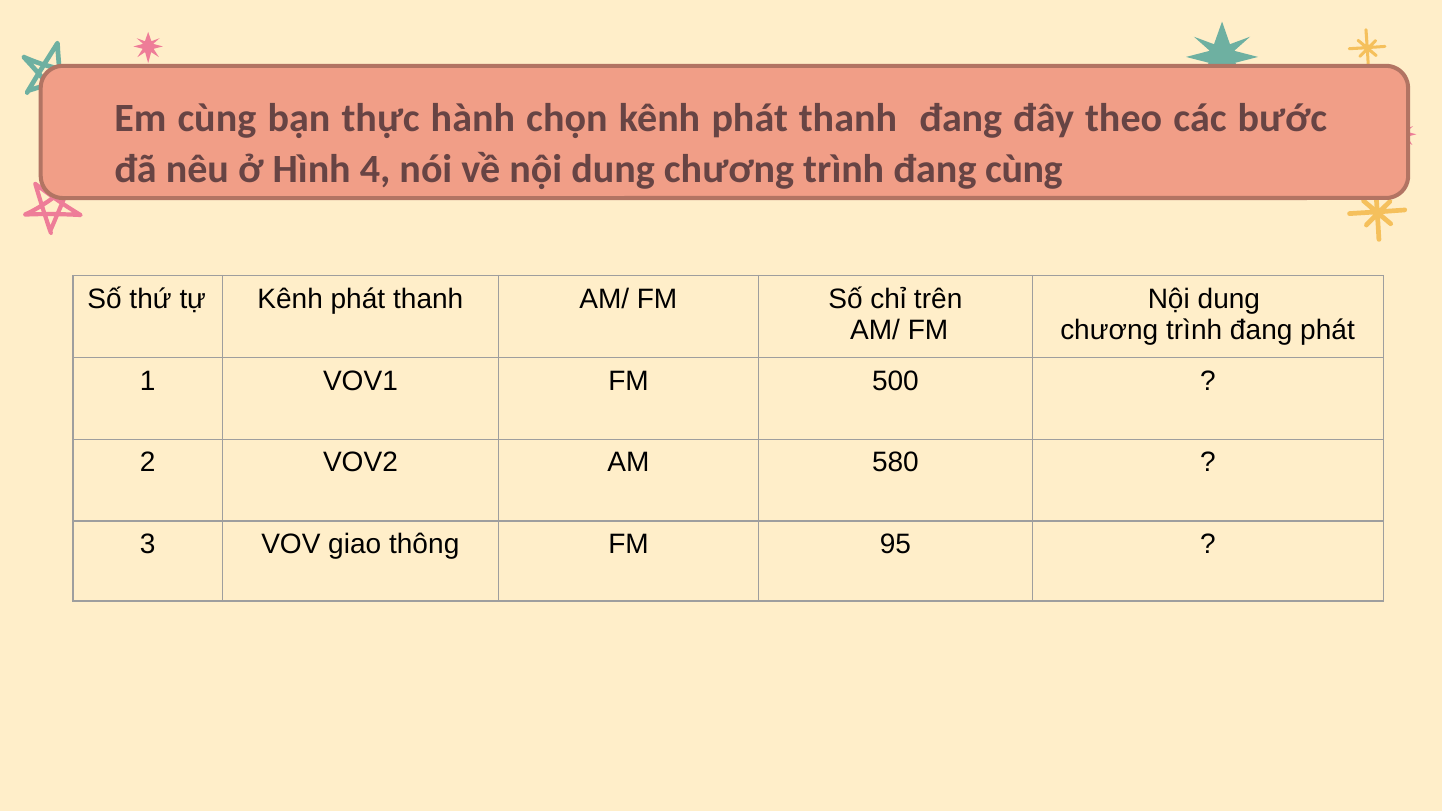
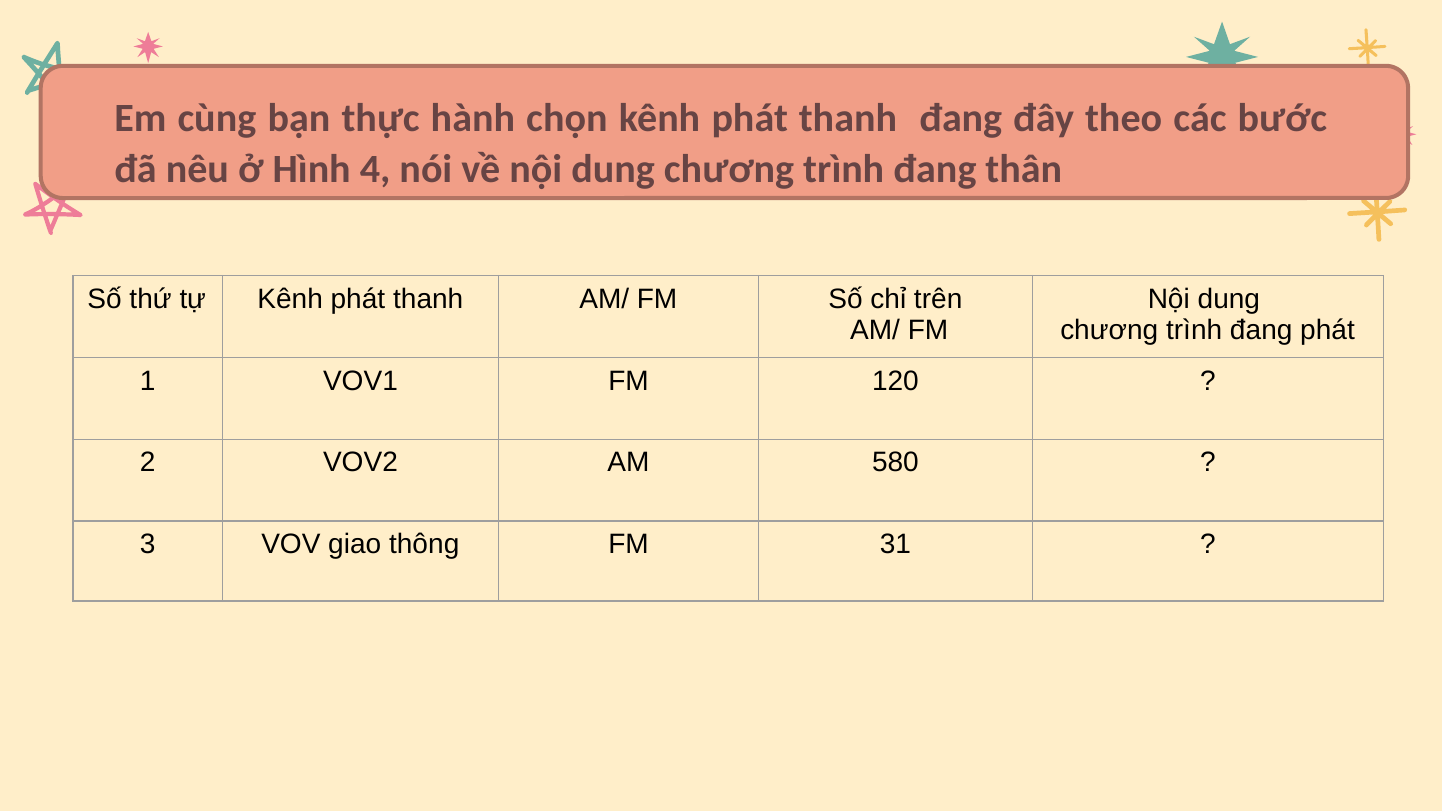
đang cùng: cùng -> thân (1024, 170)
500: 500 -> 120 (895, 381)
95: 95 -> 31 (895, 544)
